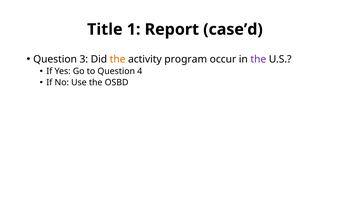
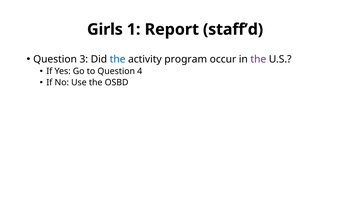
Title: Title -> Girls (105, 29)
case’d: case’d -> staff’d (233, 29)
the colour: orange -> blue (118, 59)
